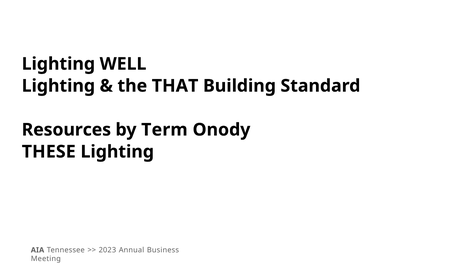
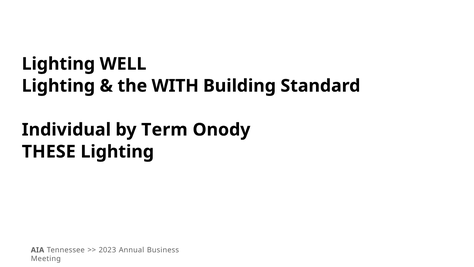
THAT: THAT -> WITH (175, 86)
Resources: Resources -> Individual (66, 130)
